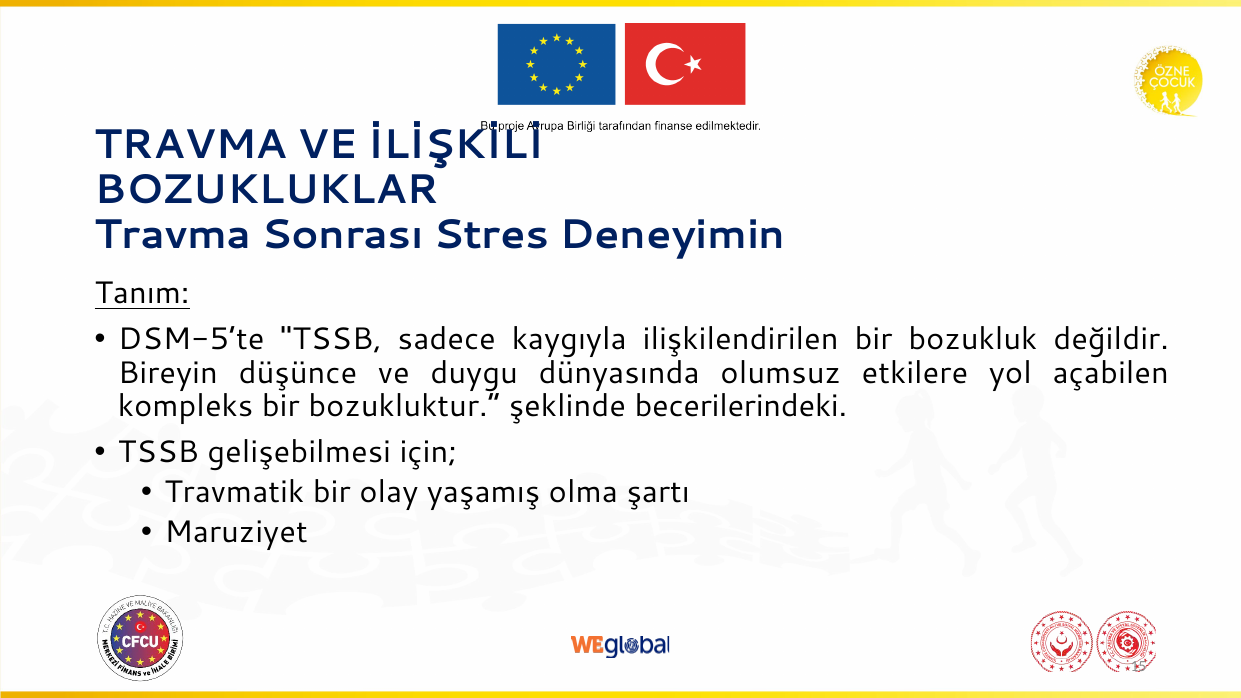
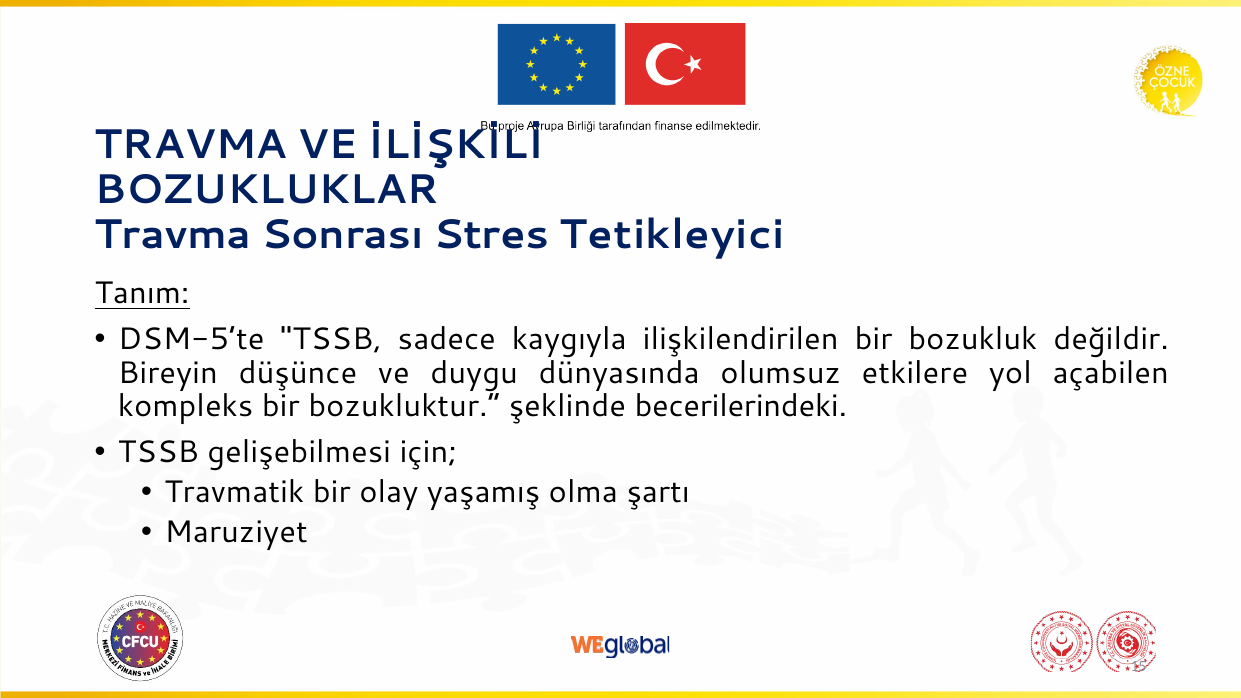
Deneyimin: Deneyimin -> Tetikleyici (672, 235)
